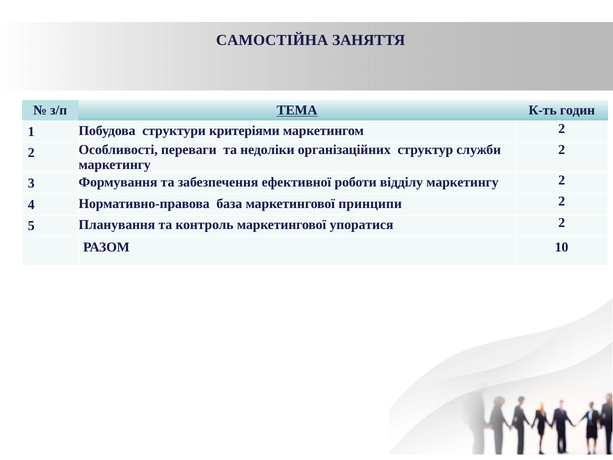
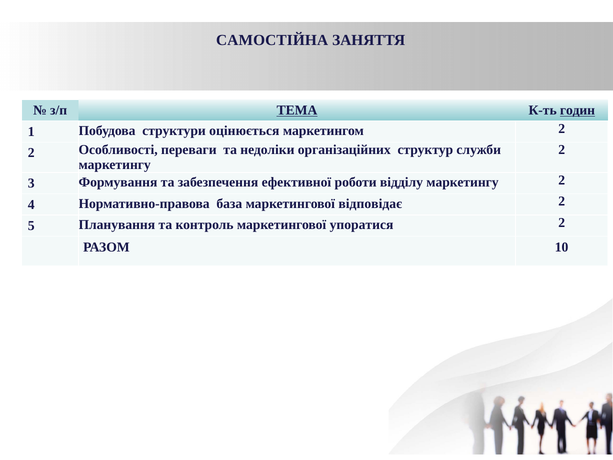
годин underline: none -> present (577, 110)
критеріями: критеріями -> оцінюється (244, 131)
принципи: принципи -> відповідає (370, 203)
